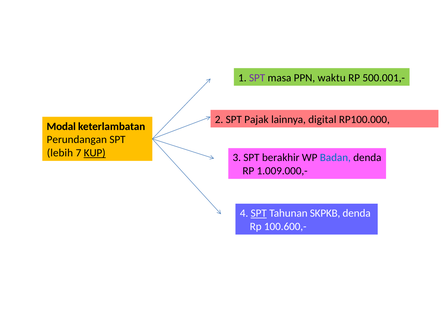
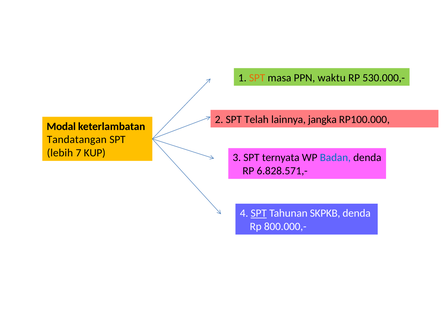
SPT colour: purple -> orange (257, 78)
500.001,-: 500.001,- -> 530.000,- (384, 78)
Pajak: Pajak -> Telah (257, 120)
digital: digital -> jangka (322, 120)
Perundangan: Perundangan -> Tandatangan (77, 140)
KUP underline: present -> none (95, 153)
berakhir: berakhir -> ternyata (281, 158)
1.009.000,-: 1.009.000,- -> 6.828.571,- (282, 171)
100.600,-: 100.600,- -> 800.000,- (285, 227)
